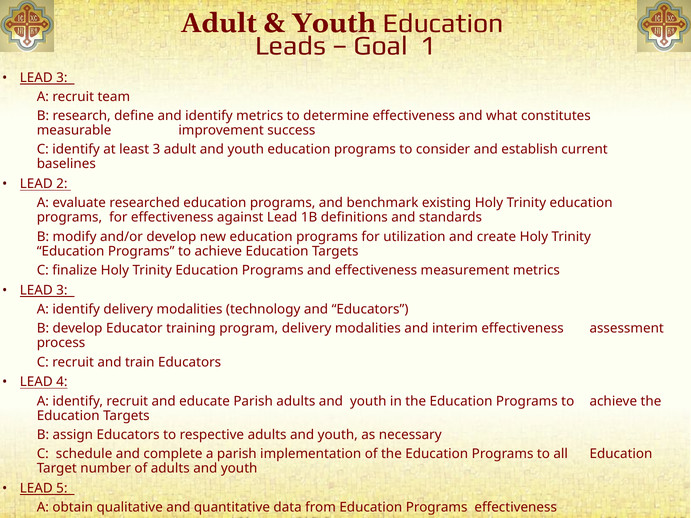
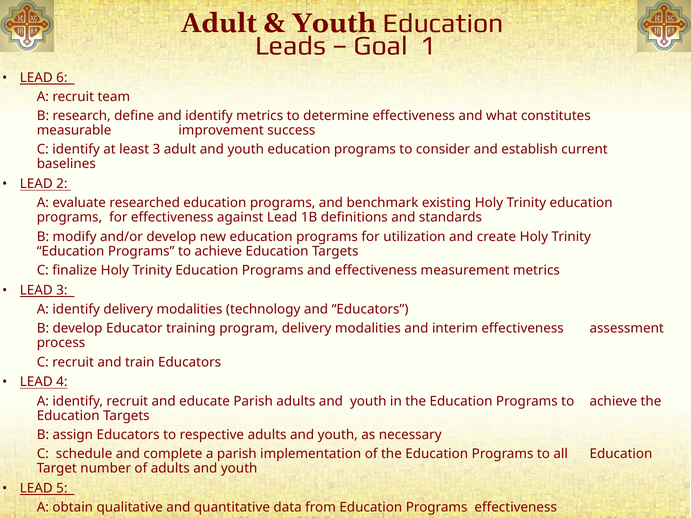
3: 3 -> 6 (62, 78)
